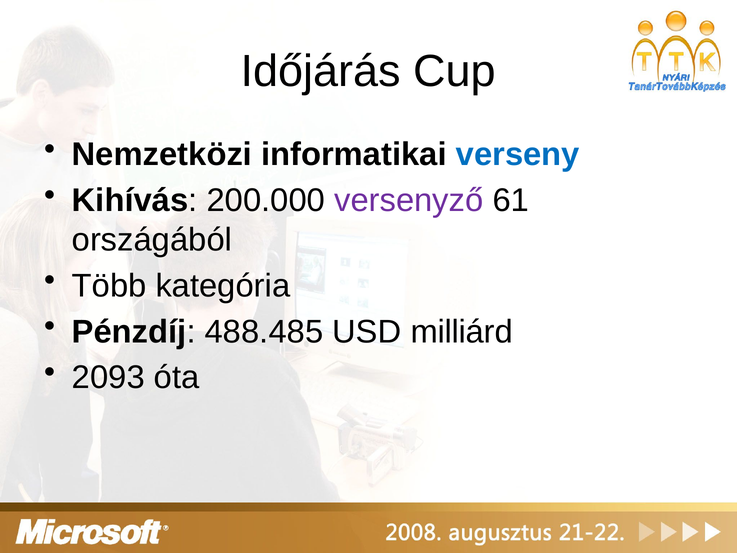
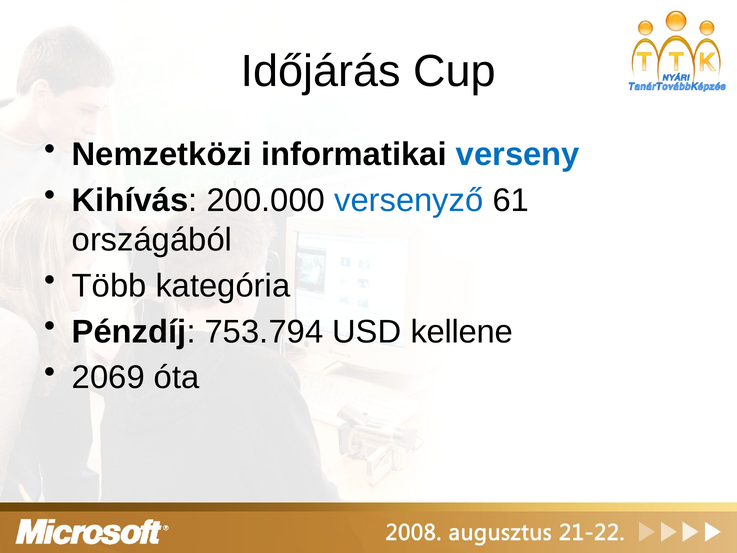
versenyző colour: purple -> blue (409, 200)
488.485: 488.485 -> 753.794 (264, 332)
milliárd: milliárd -> kellene (462, 332)
2093: 2093 -> 2069 (108, 377)
